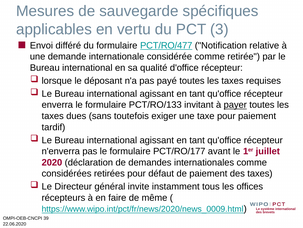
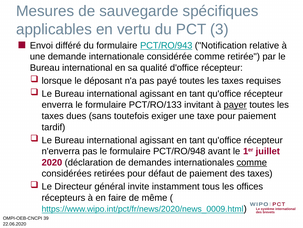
PCT/RO/477: PCT/RO/477 -> PCT/RO/943 (166, 45)
PCT/RO/177: PCT/RO/177 -> PCT/RO/948 (179, 151)
comme underline: none -> present (252, 162)
